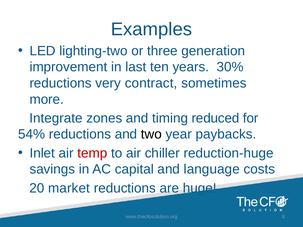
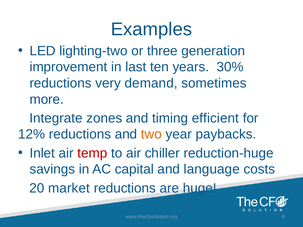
contract: contract -> demand (151, 83)
reduced: reduced -> efficient (215, 118)
54%: 54% -> 12% (32, 134)
two colour: black -> orange (151, 134)
